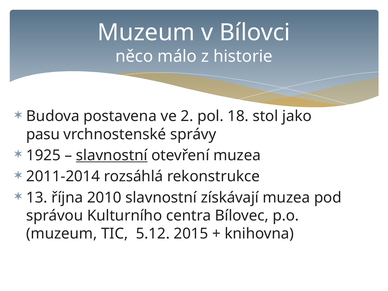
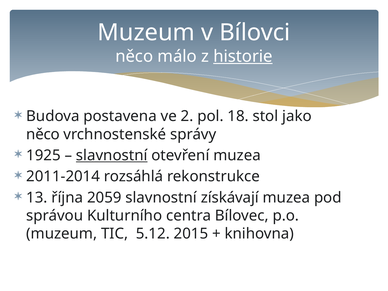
historie underline: none -> present (243, 56)
pasu: pasu -> něco (43, 134)
2010: 2010 -> 2059 (104, 198)
